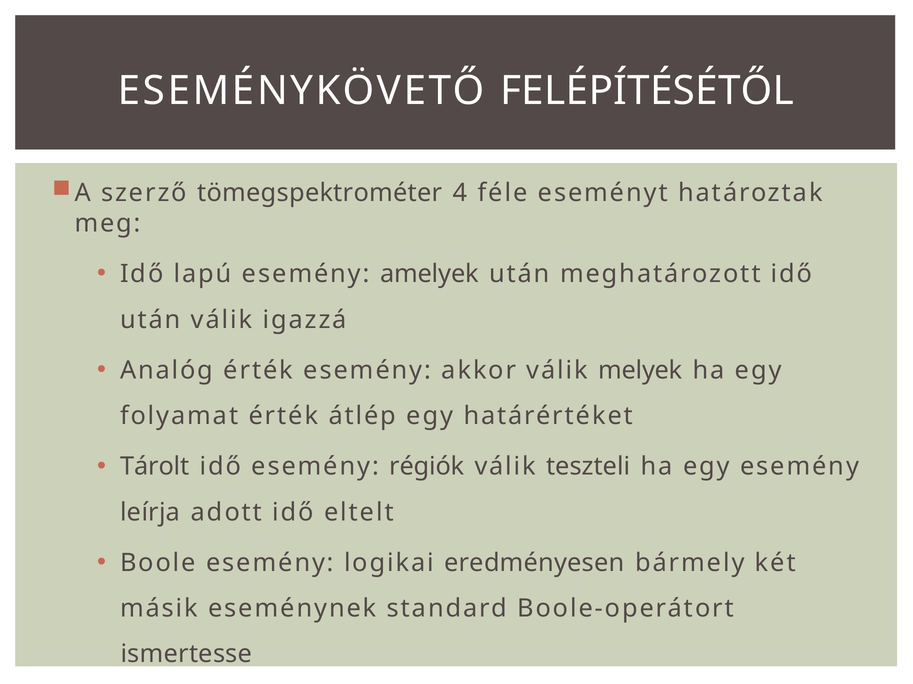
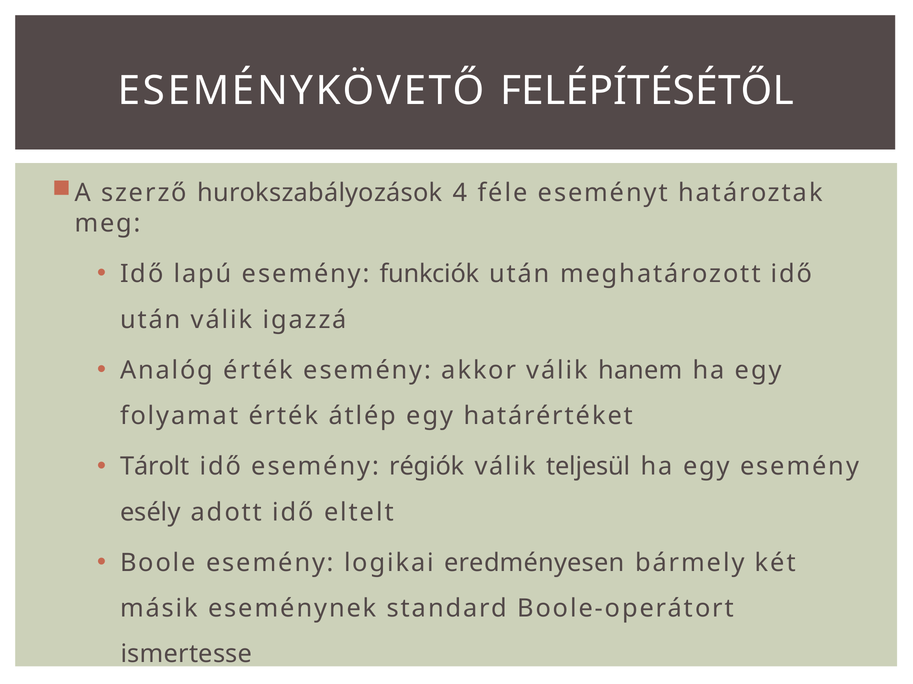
tömegspektrométer: tömegspektrométer -> hurokszabályozások (320, 193)
amelyek: amelyek -> funkciók (430, 274)
melyek: melyek -> hanem (640, 371)
teszteli: teszteli -> teljesül (588, 467)
leírja: leírja -> esély (150, 513)
